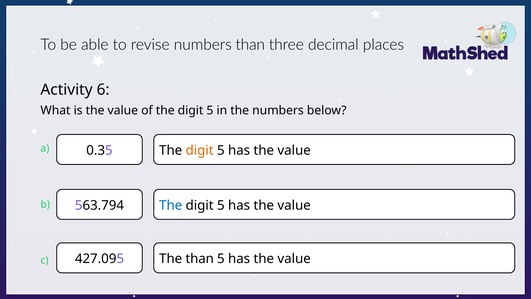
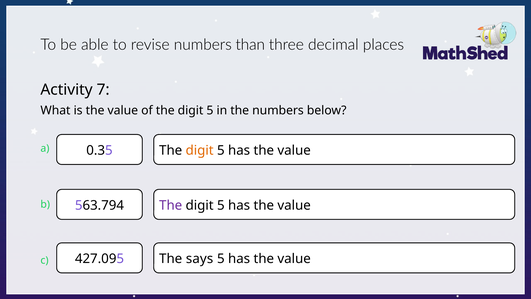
6: 6 -> 7 (103, 90)
The colour: blue -> purple (171, 205)
The than: than -> says (200, 259)
